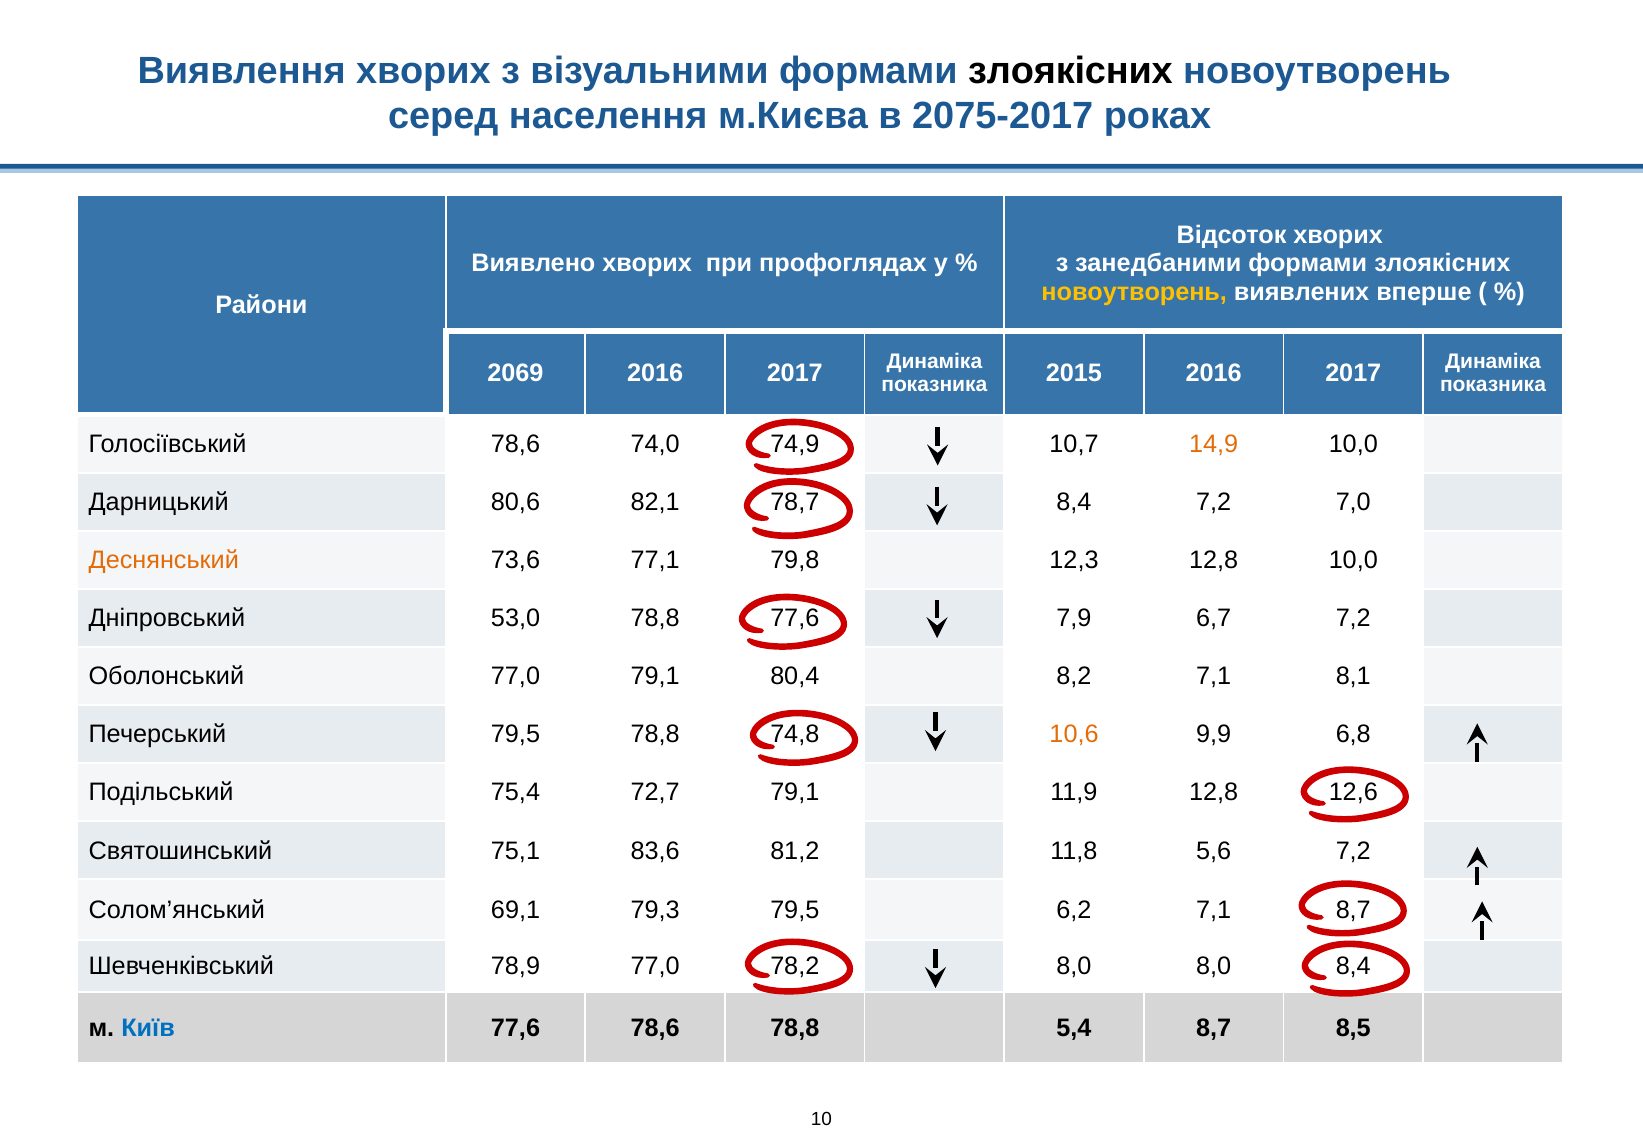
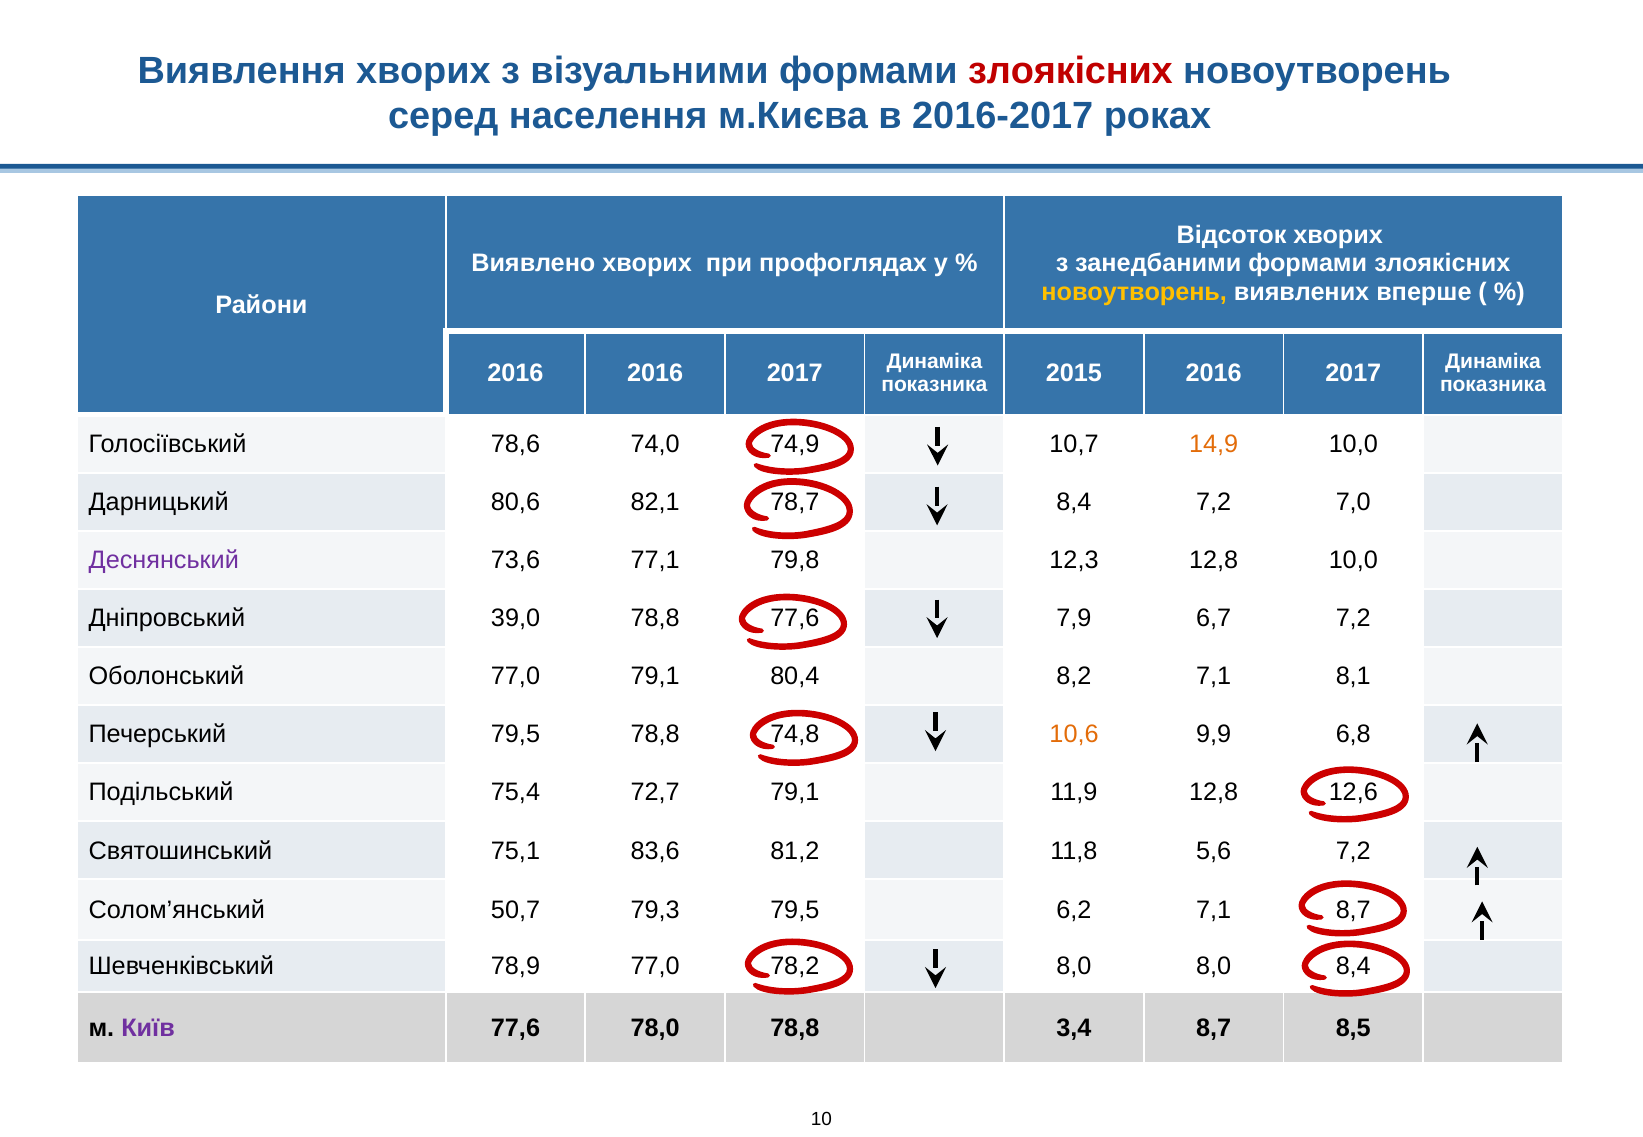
злоякісних colour: black -> red (1071, 71)
2075-2017: 2075-2017 -> 2016-2017 (1003, 116)
2069: 2069 -> 2016 (515, 373)
Деснянський colour: orange -> purple (164, 561)
53,0: 53,0 -> 39,0 (516, 619)
69,1: 69,1 -> 50,7 (516, 911)
Київ colour: blue -> purple (148, 1028)
77,6 78,6: 78,6 -> 78,0 (655, 1028)
5,4: 5,4 -> 3,4 (1074, 1028)
